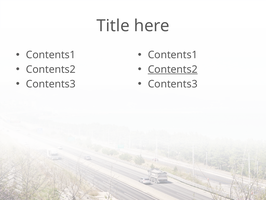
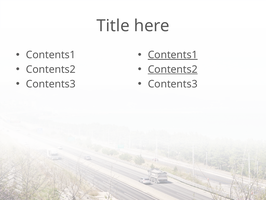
Contents1 underline: none -> present (173, 55)
